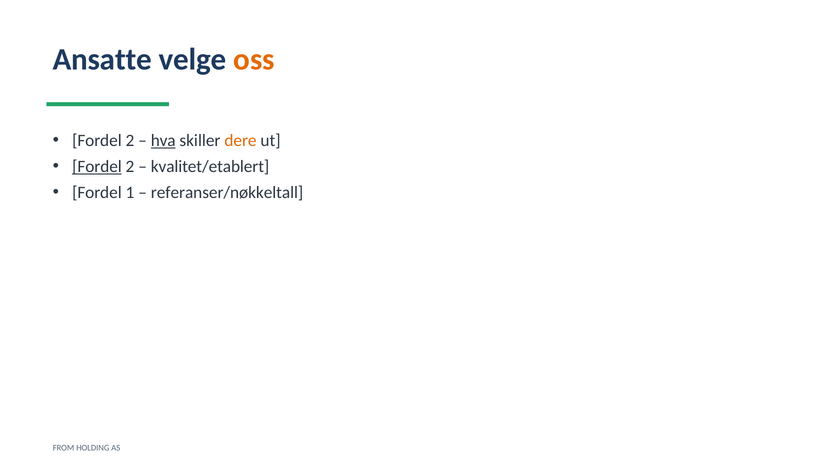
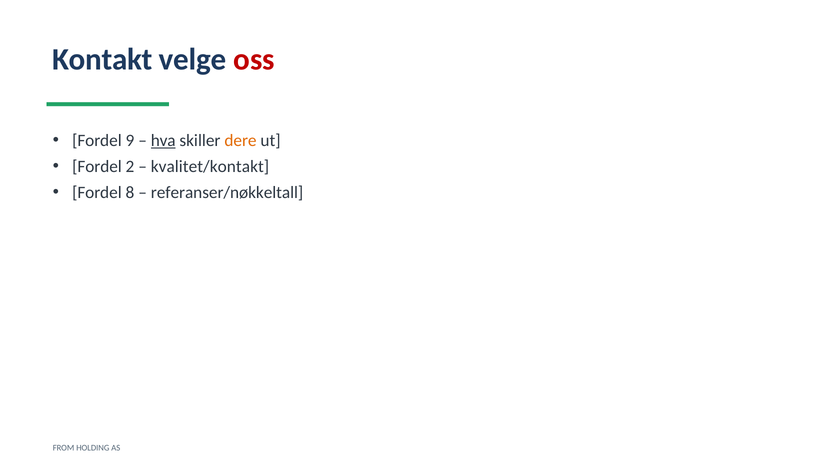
Ansatte: Ansatte -> Kontakt (102, 59)
oss colour: orange -> red (254, 59)
2: 2 -> 9 (130, 140)
Fordel underline: present -> none (97, 166)
kvalitet/etablert: kvalitet/etablert -> kvalitet/kontakt (210, 166)
1: 1 -> 8 (130, 192)
